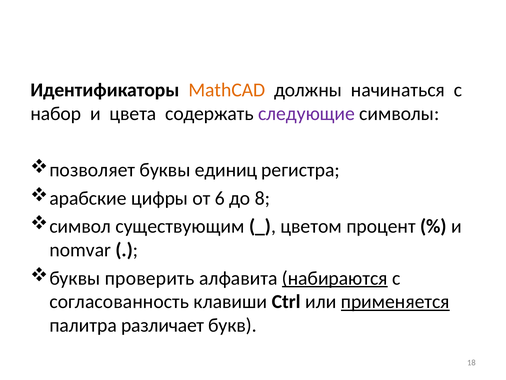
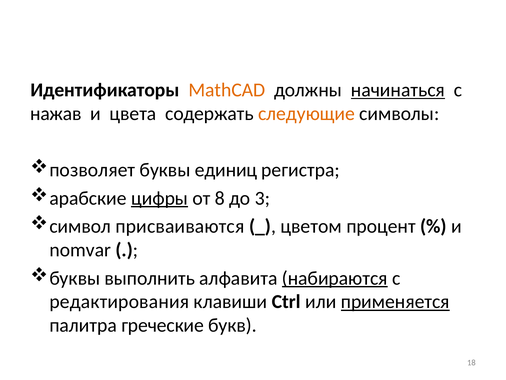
начинаться underline: none -> present (398, 90)
набор: набор -> нажав (56, 114)
следующие colour: purple -> orange (306, 114)
цифры underline: none -> present (160, 198)
6: 6 -> 8 (220, 198)
8: 8 -> 3 (262, 198)
существующим: существующим -> присваиваются (180, 226)
проверить: проверить -> выполнить (150, 278)
согласованность: согласованность -> редактирования (119, 301)
различает: различает -> греческие (163, 325)
